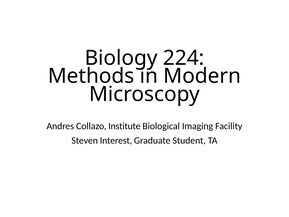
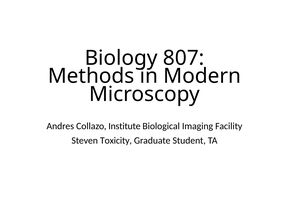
224: 224 -> 807 (184, 58)
Interest: Interest -> Toxicity (116, 140)
